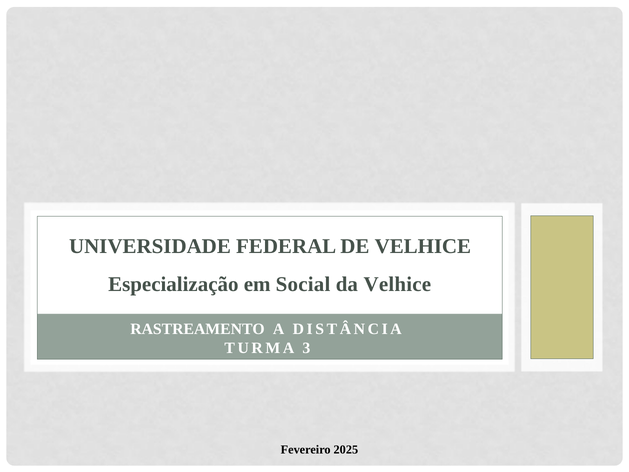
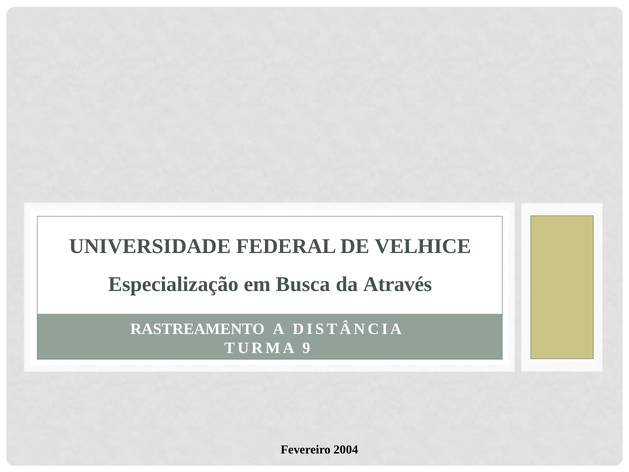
Social: Social -> Busca (303, 284)
da Velhice: Velhice -> Através (398, 284)
3: 3 -> 9 (306, 348)
2025: 2025 -> 2004 (346, 450)
